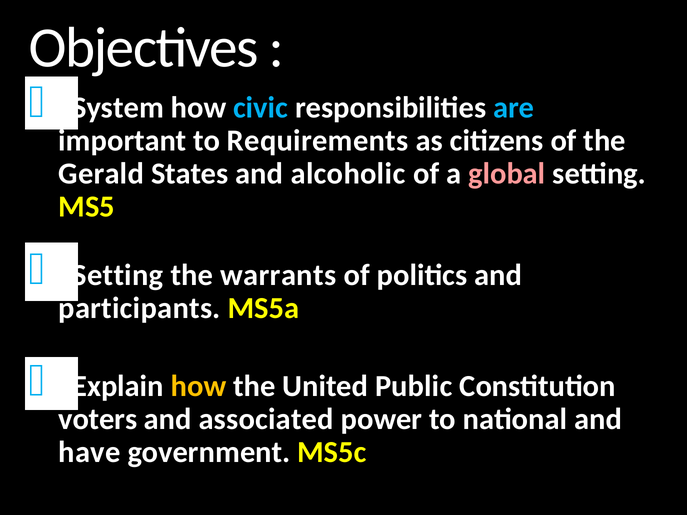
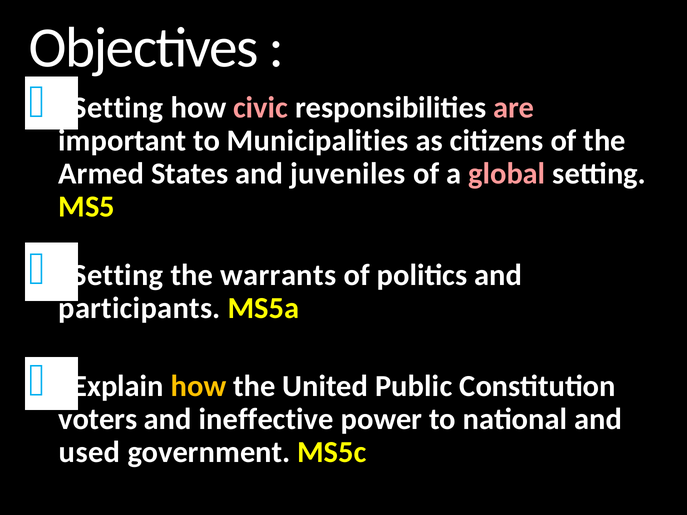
System: System -> Setting (118, 108)
civic colour: light blue -> pink (261, 108)
are colour: light blue -> pink (514, 108)
Requirements: Requirements -> Municipalities (318, 141)
Gerald: Gerald -> Armed (101, 174)
alcoholic: alcoholic -> juveniles (348, 174)
associated: associated -> ineffective (266, 420)
have: have -> used (90, 453)
